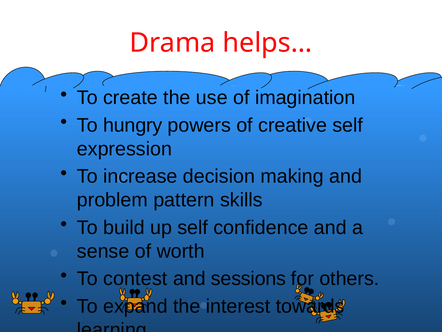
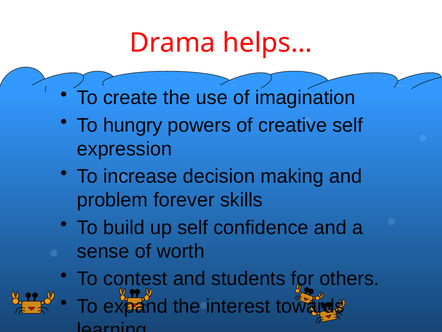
pattern: pattern -> forever (184, 200)
sessions: sessions -> students (248, 278)
